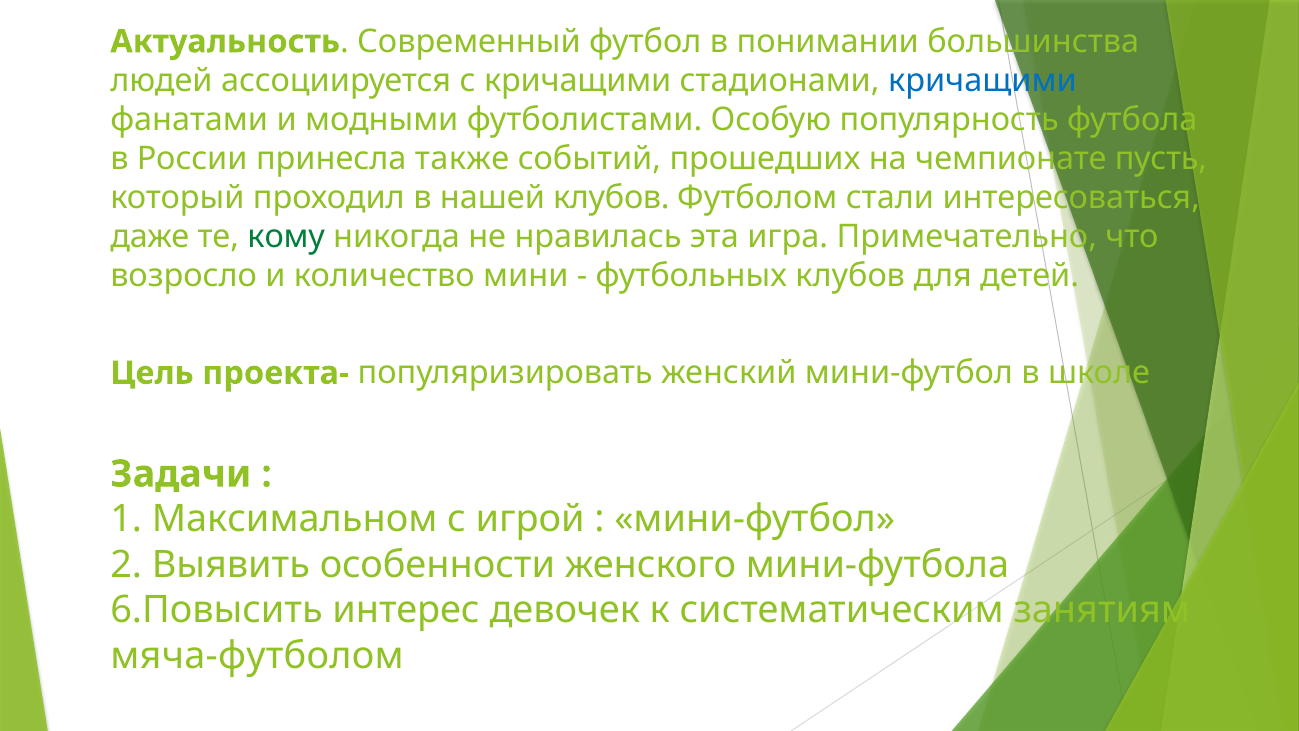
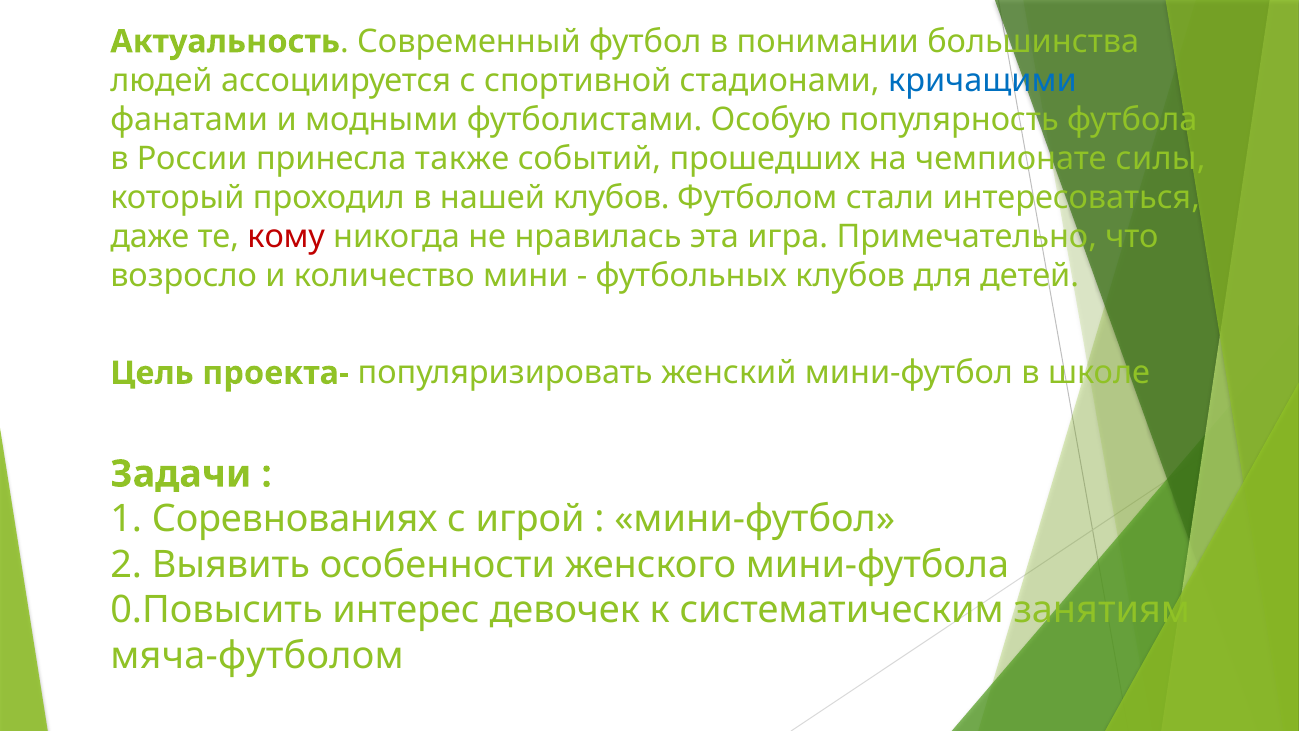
с кричащими: кричащими -> спортивной (578, 81)
пусть: пусть -> силы (1161, 159)
кому colour: green -> red (286, 236)
Максимальном: Максимальном -> Соревнованиях (295, 519)
6.Повысить: 6.Повысить -> 0.Повысить (216, 610)
